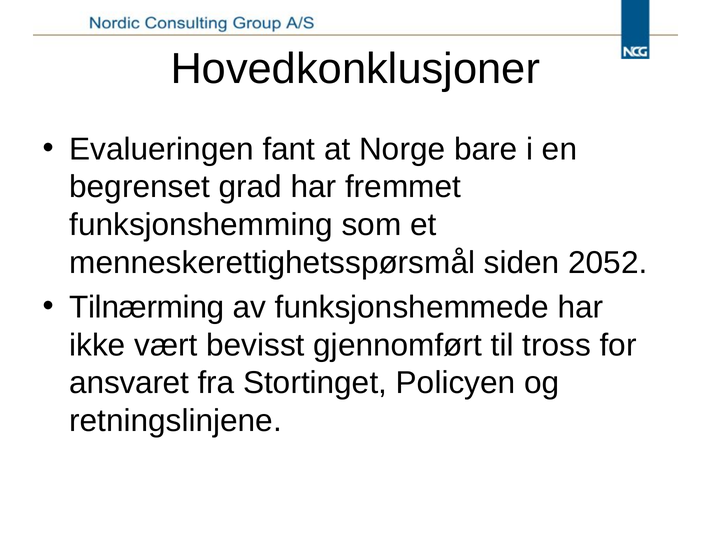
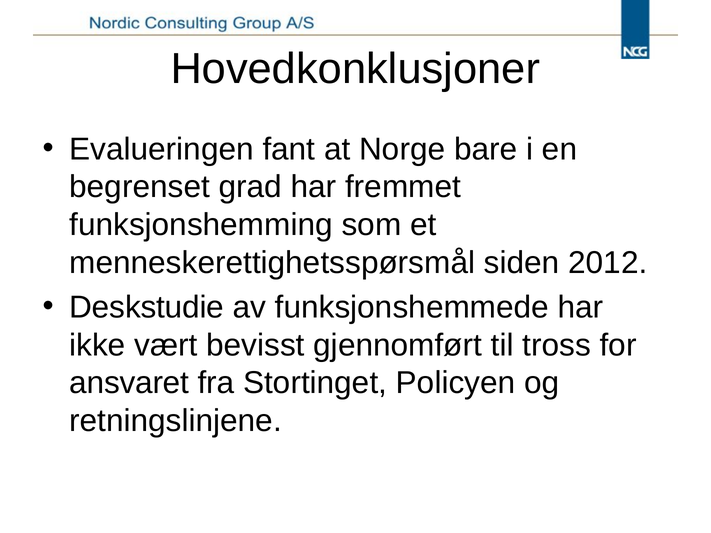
2052: 2052 -> 2012 (608, 263)
Tilnærming: Tilnærming -> Deskstudie (147, 307)
